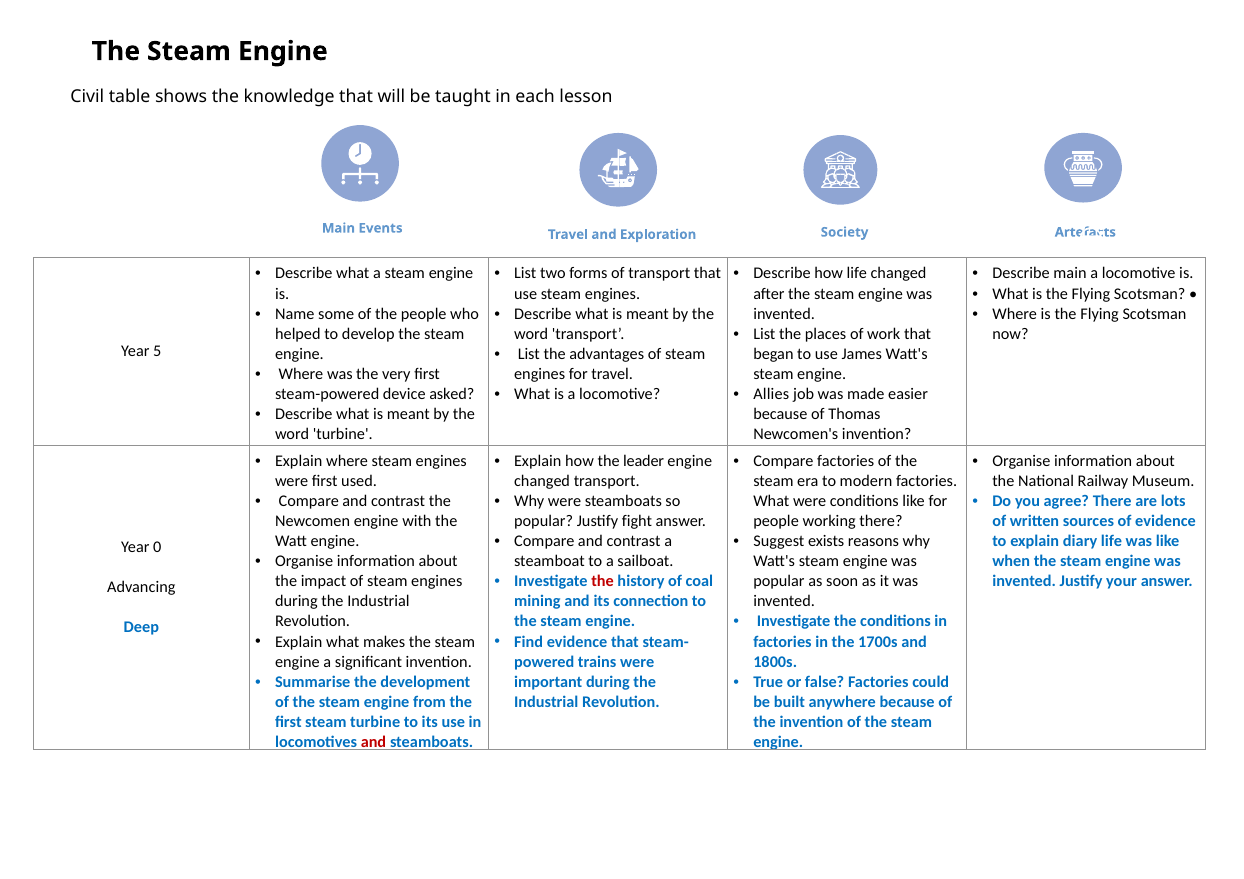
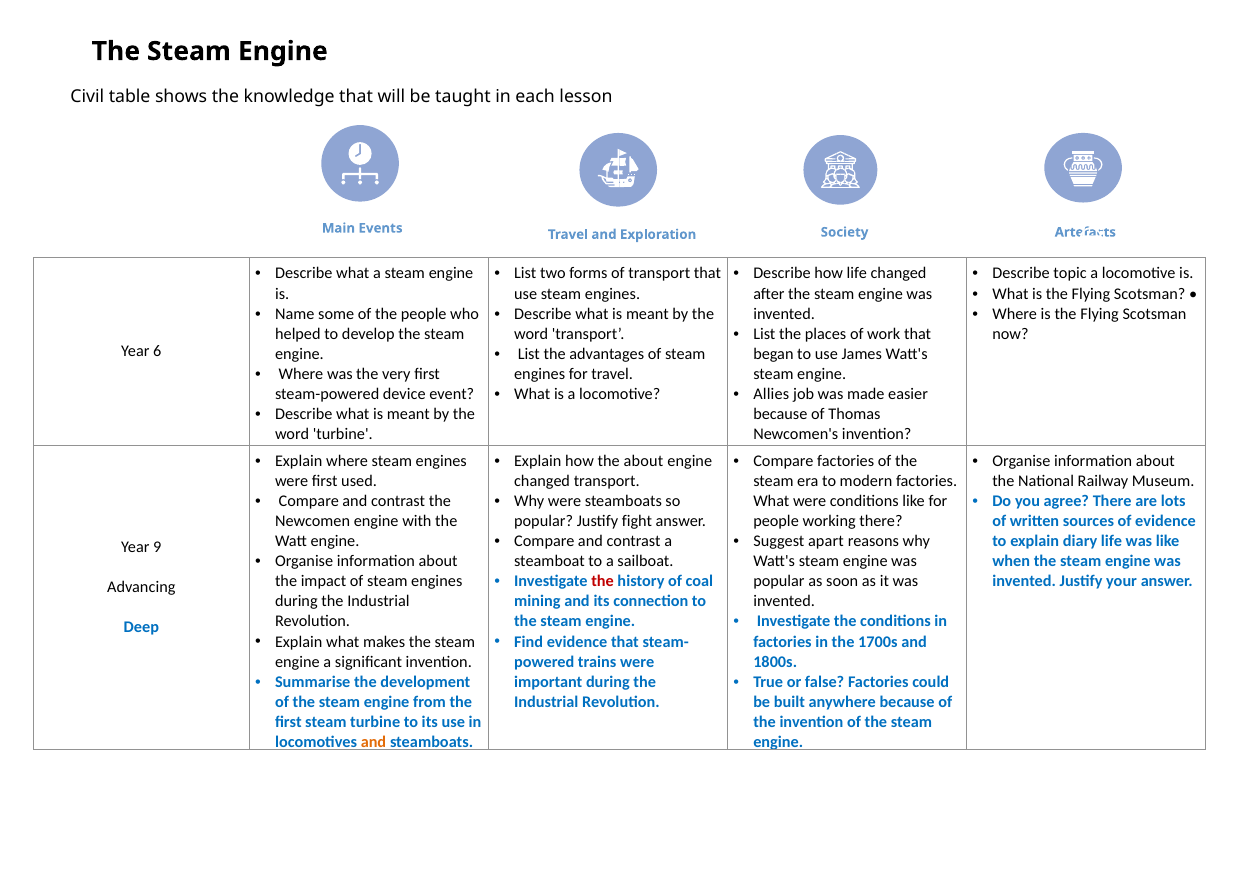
Describe main: main -> topic (1070, 274)
5: 5 -> 6 (157, 351)
asked: asked -> event (452, 394)
the leader: leader -> about (643, 461)
exists: exists -> apart (826, 541)
0: 0 -> 9 (157, 547)
and colour: red -> orange (374, 742)
